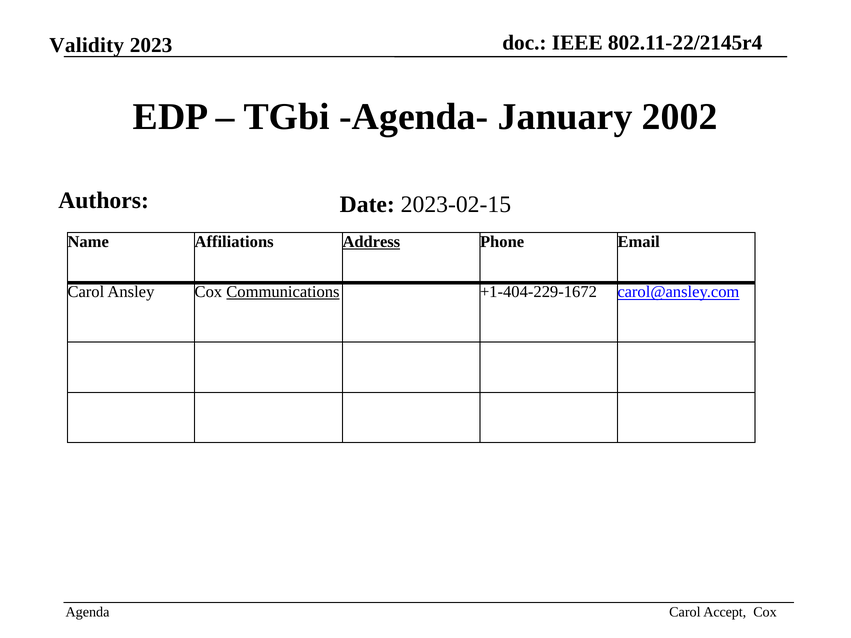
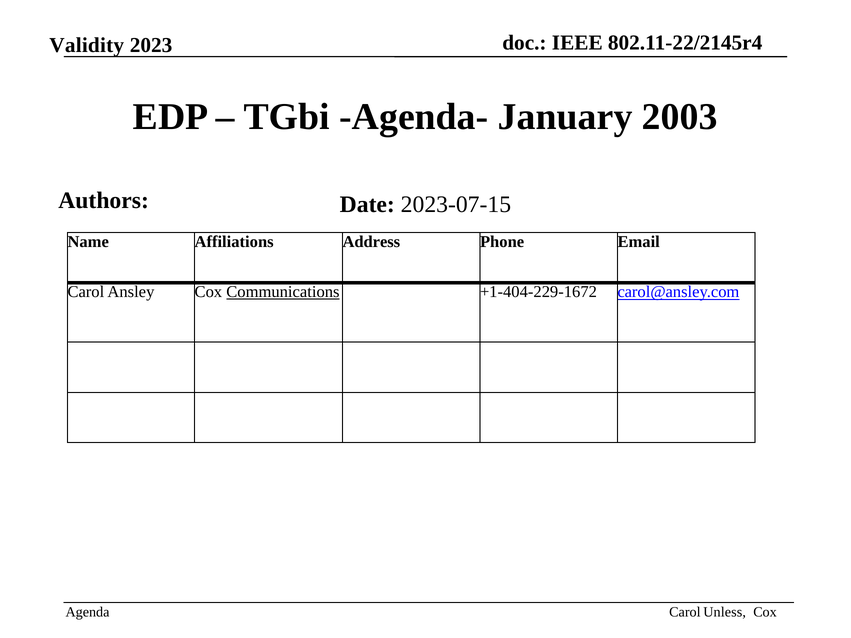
2002: 2002 -> 2003 (680, 117)
2023-02-15: 2023-02-15 -> 2023-07-15 (456, 205)
Address underline: present -> none (371, 242)
Accept: Accept -> Unless (725, 612)
